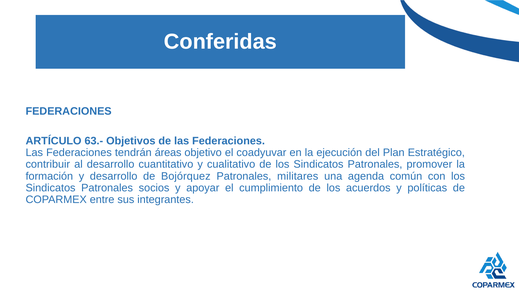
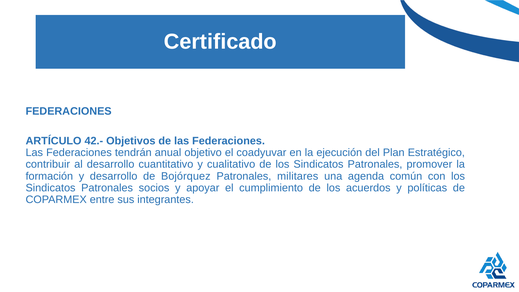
Conferidas: Conferidas -> Certificado (220, 42)
63.-: 63.- -> 42.- (94, 141)
áreas: áreas -> anual (168, 153)
